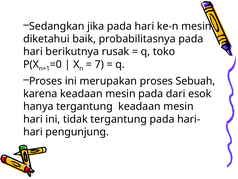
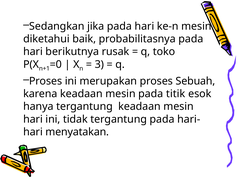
7: 7 -> 3 (99, 64)
dari: dari -> titik (176, 93)
pengunjung: pengunjung -> menyatakan (77, 132)
